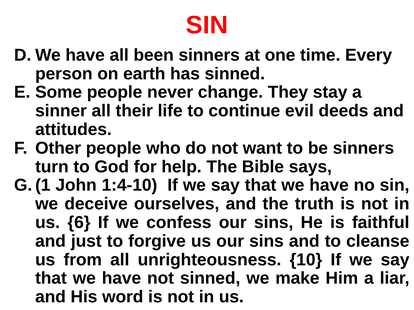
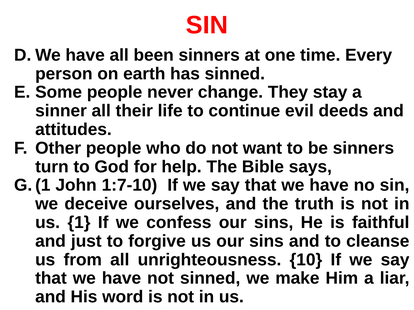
1:4-10: 1:4-10 -> 1:7-10 (130, 186)
6: 6 -> 1 (79, 223)
